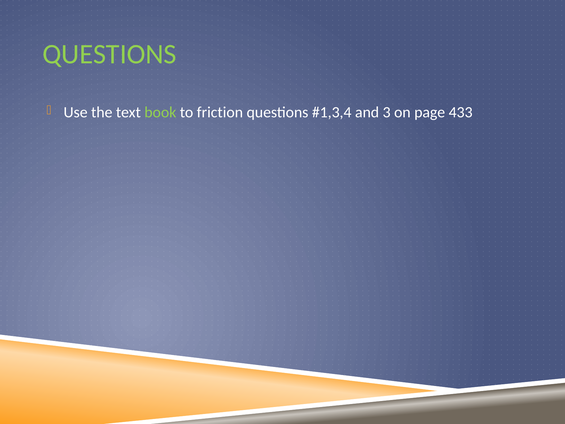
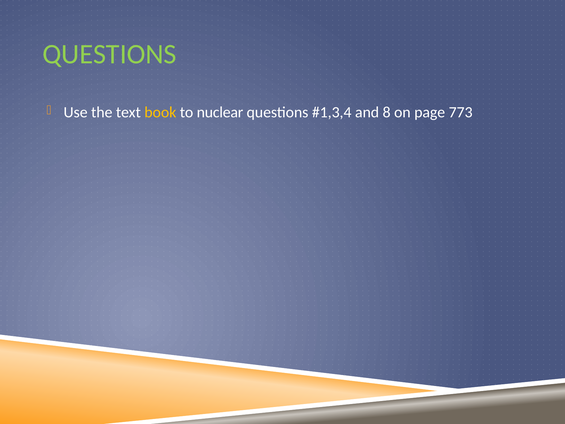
book colour: light green -> yellow (160, 112)
friction: friction -> nuclear (220, 112)
3: 3 -> 8 (387, 112)
433: 433 -> 773 (461, 112)
